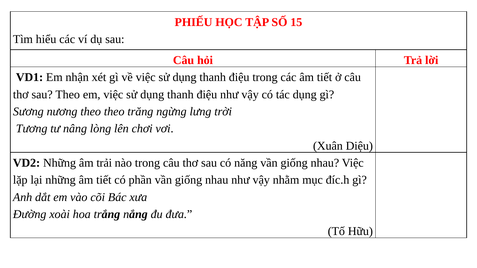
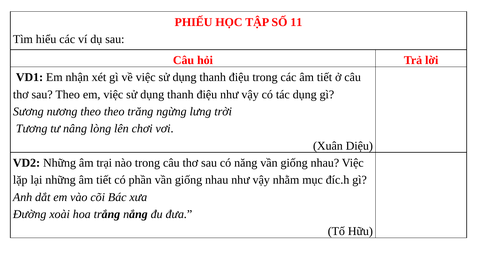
15: 15 -> 11 (296, 22)
trải: trải -> trại (104, 163)
